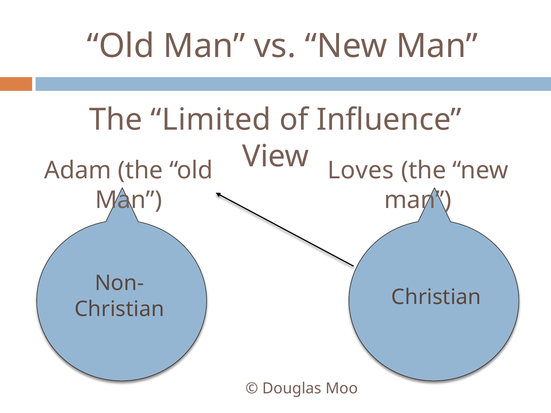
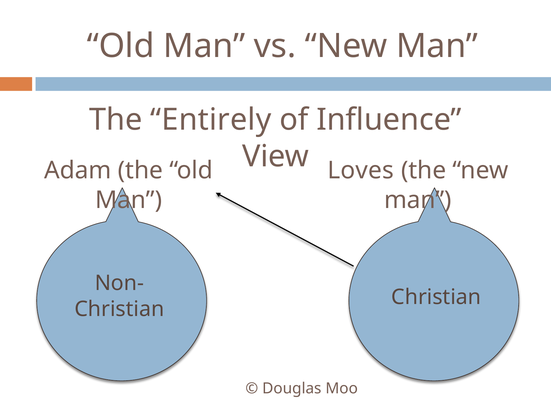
Limited: Limited -> Entirely (211, 120)
